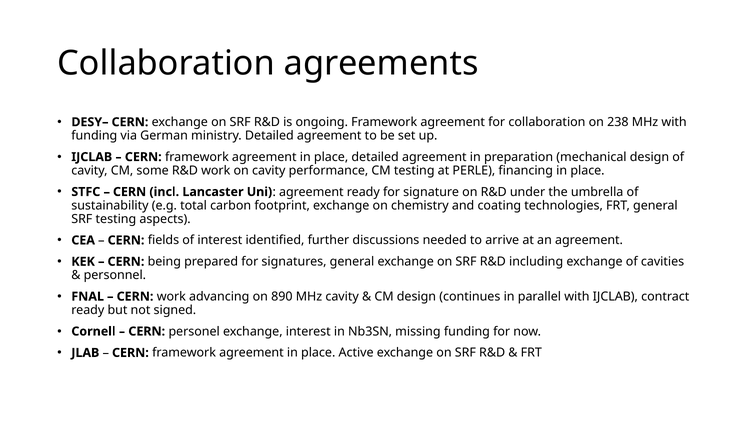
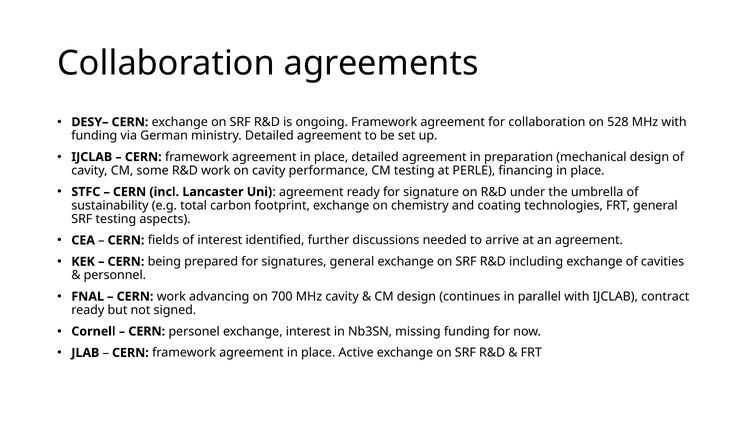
238: 238 -> 528 (618, 122)
890: 890 -> 700 (282, 296)
